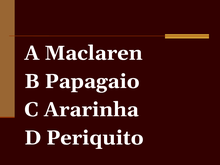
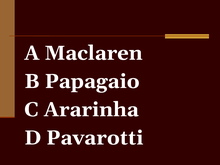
Periquito: Periquito -> Pavarotti (95, 138)
